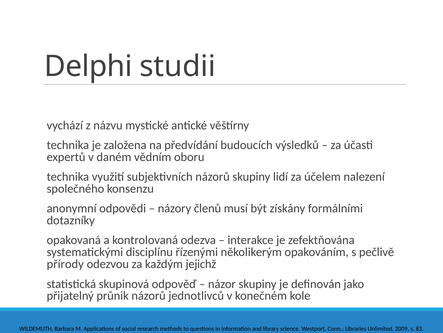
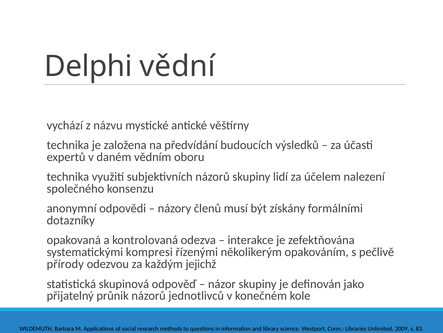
studii: studii -> vědní (178, 66)
disciplínu: disciplínu -> kompresi (149, 252)
